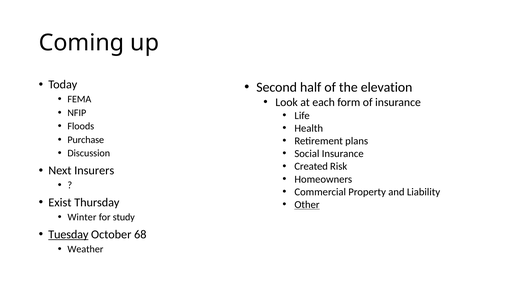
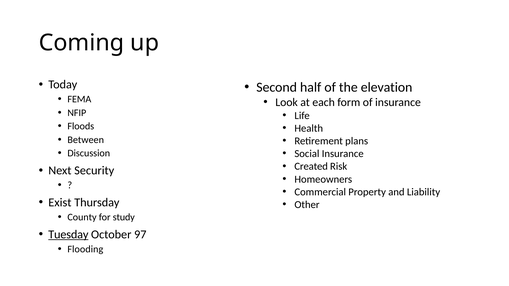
Purchase: Purchase -> Between (86, 140)
Insurers: Insurers -> Security (94, 171)
Other underline: present -> none (307, 205)
Winter: Winter -> County (82, 217)
68: 68 -> 97 (140, 235)
Weather: Weather -> Flooding (85, 249)
